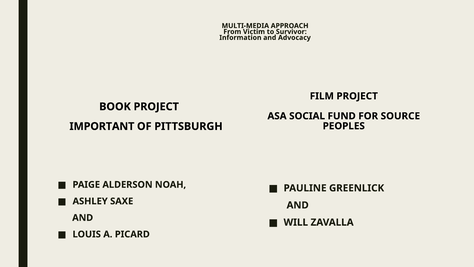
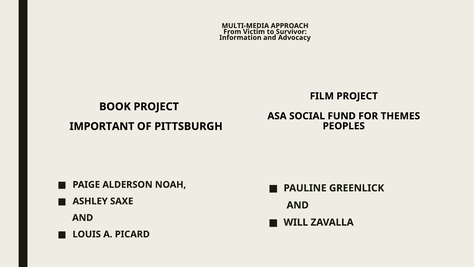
SOURCE: SOURCE -> THEMES (400, 116)
